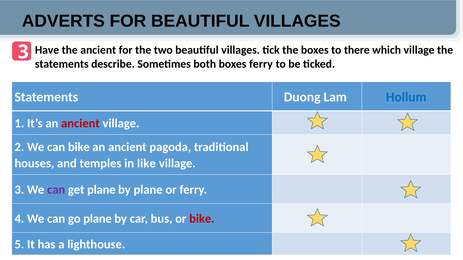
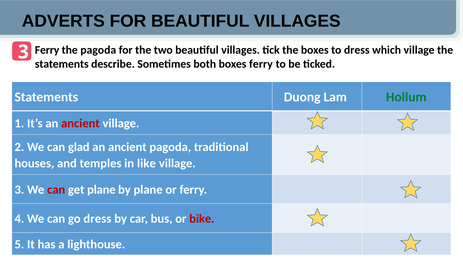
Have: Have -> Ferry (47, 50)
the ancient: ancient -> pagoda (98, 50)
to there: there -> dress (357, 50)
Hollum colour: blue -> green (406, 97)
can bike: bike -> glad (79, 147)
can colour: purple -> red (56, 190)
go plane: plane -> dress (97, 219)
